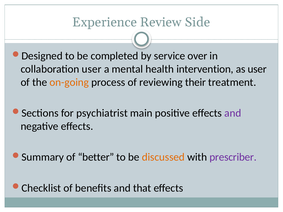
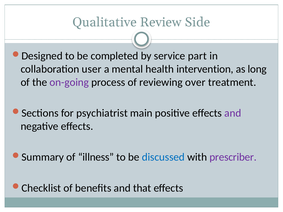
Experience: Experience -> Qualitative (105, 22)
over: over -> part (197, 56)
as user: user -> long (257, 69)
on-going colour: orange -> purple (69, 82)
their: their -> over (195, 82)
better: better -> illness (96, 157)
discussed colour: orange -> blue (163, 157)
